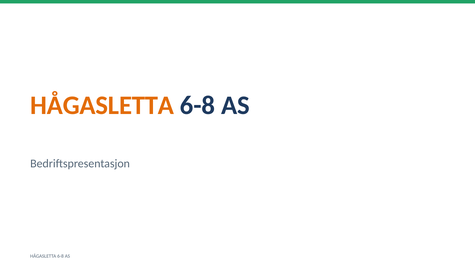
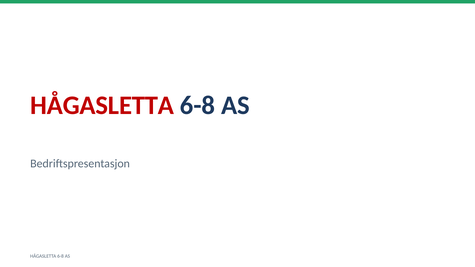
HÅGASLETTA colour: orange -> red (102, 105)
